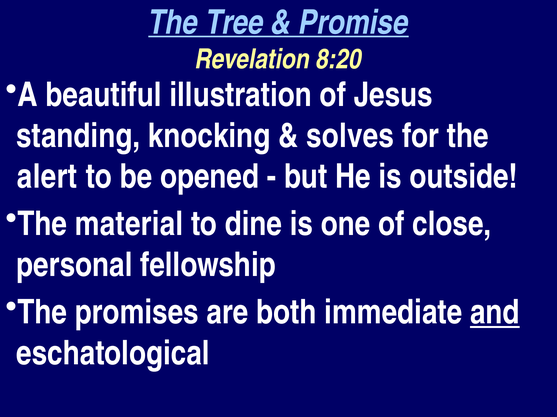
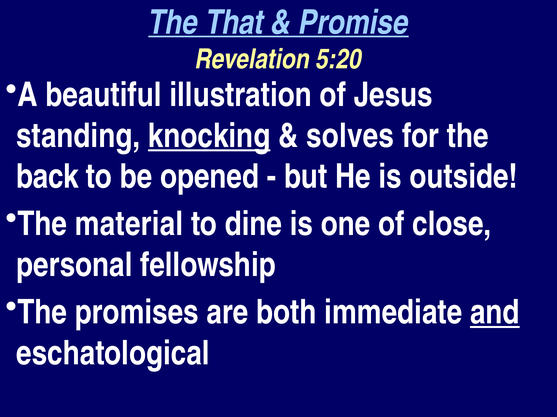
Tree: Tree -> That (234, 23)
8:20: 8:20 -> 5:20 (339, 59)
knocking underline: none -> present (209, 136)
alert: alert -> back (47, 177)
